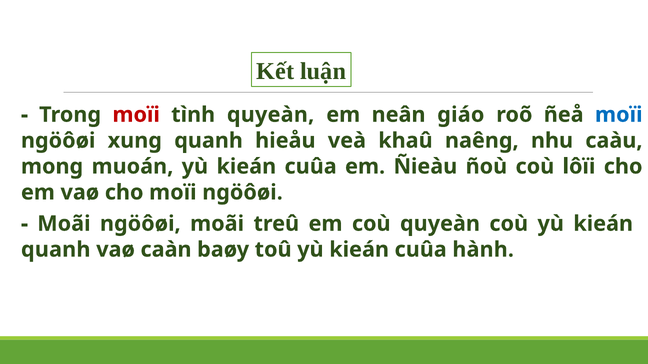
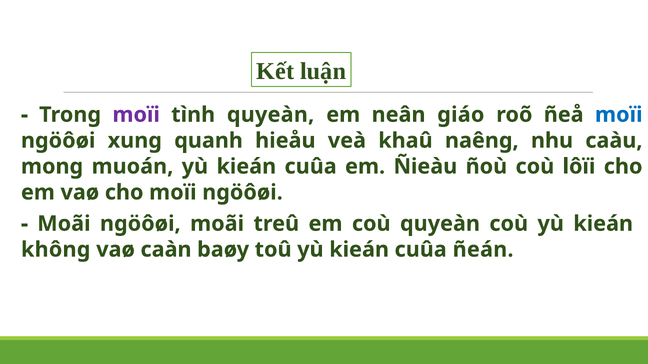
moïi colour: red -> purple (136, 115)
quanh: quanh -> không (56, 250)
hành: hành -> ñeán (483, 250)
